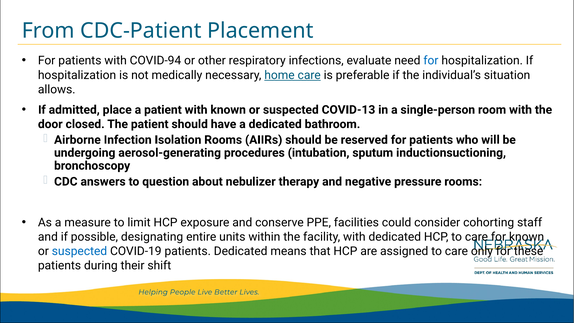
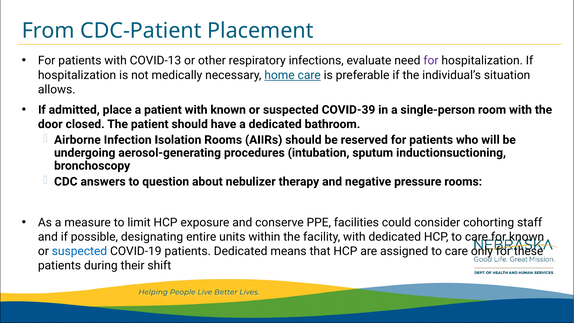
COVID-94: COVID-94 -> COVID-13 (155, 61)
for colour: blue -> purple (431, 61)
COVID-13: COVID-13 -> COVID-39 (348, 110)
